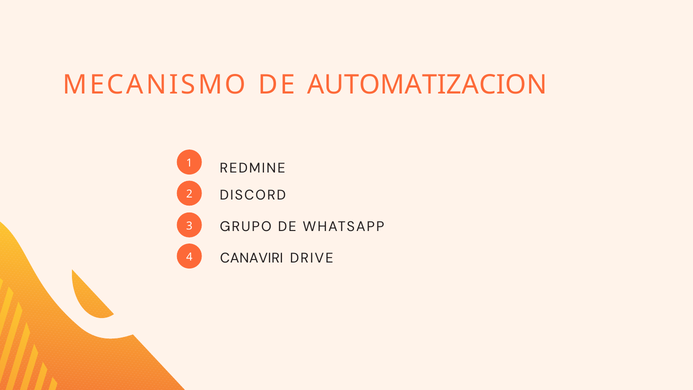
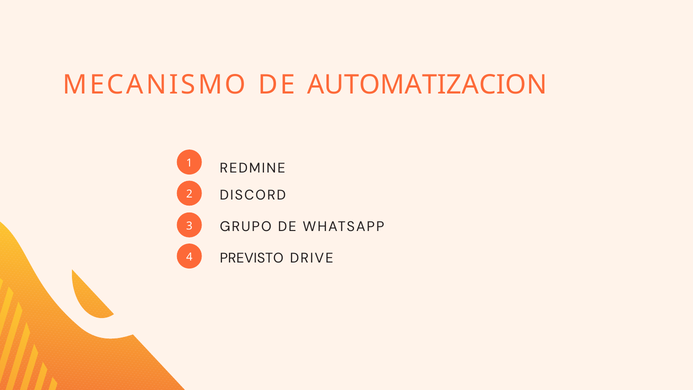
CANAVIRI: CANAVIRI -> PREVISTO (252, 258)
